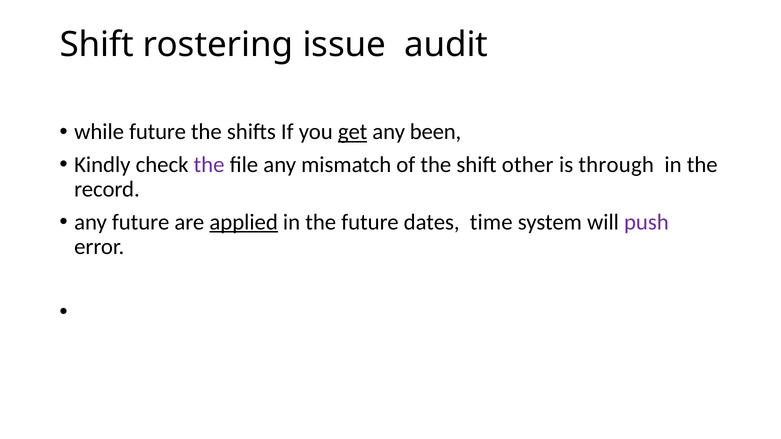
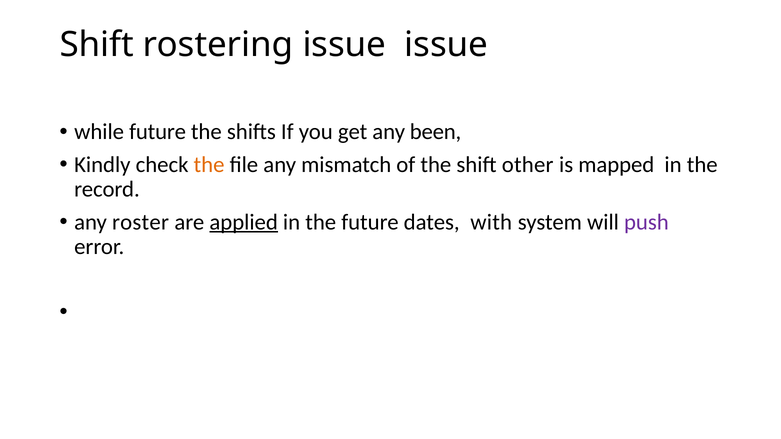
issue audit: audit -> issue (446, 45)
get underline: present -> none (353, 132)
the colour: purple -> orange (209, 165)
through: through -> mapped (616, 165)
any future: future -> roster (141, 222)
time: time -> with (491, 222)
